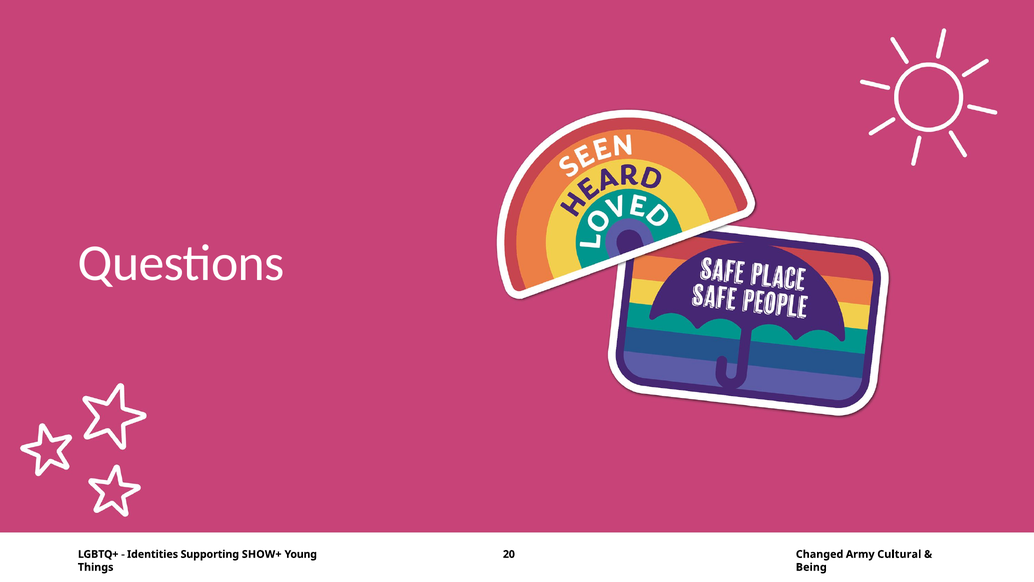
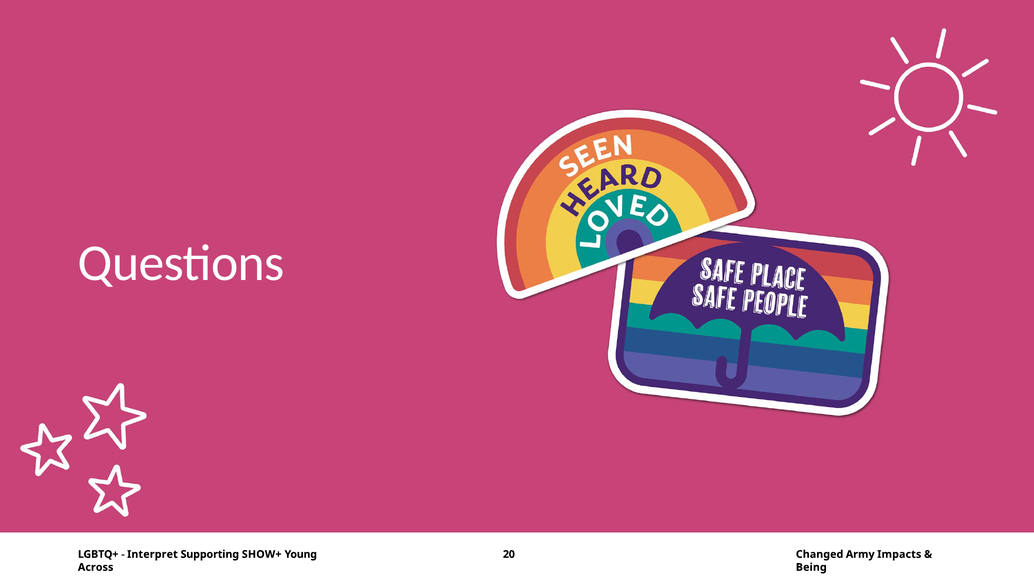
Identities: Identities -> Interpret (152, 554)
Cultural: Cultural -> Impacts (899, 554)
Things: Things -> Across (96, 567)
